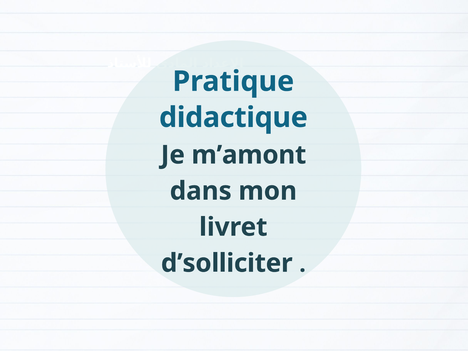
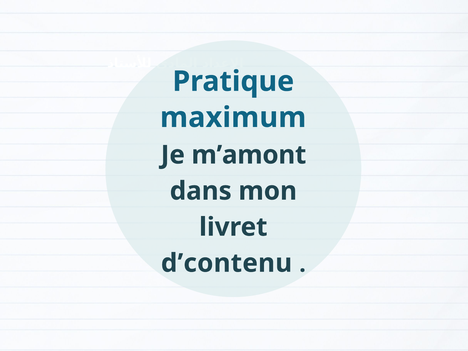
didactique: didactique -> maximum (233, 117)
d’solliciter: d’solliciter -> d’contenu (227, 263)
